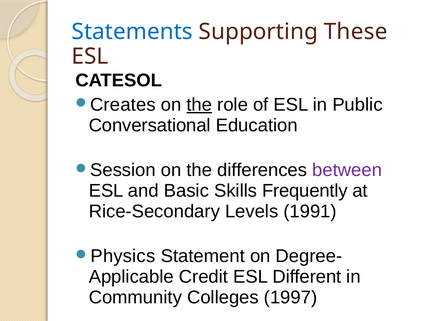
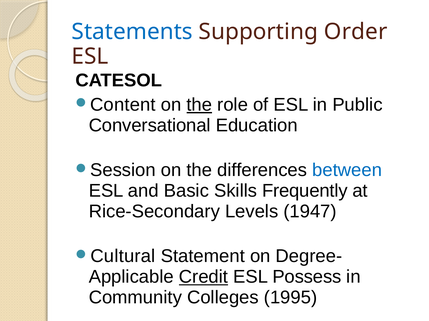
These: These -> Order (356, 32)
Creates: Creates -> Content (123, 105)
between colour: purple -> blue (347, 171)
1991: 1991 -> 1947 (310, 212)
Physics: Physics -> Cultural (123, 257)
Credit underline: none -> present (203, 277)
Different: Different -> Possess (307, 277)
1997: 1997 -> 1995 (291, 298)
